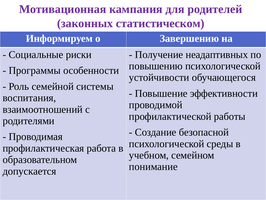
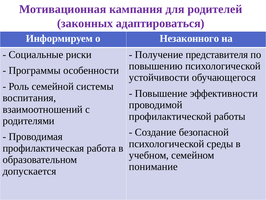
статистическом: статистическом -> адаптироваться (160, 23)
Завершению: Завершению -> Незаконного (189, 38)
неадаптивных: неадаптивных -> представителя (217, 54)
